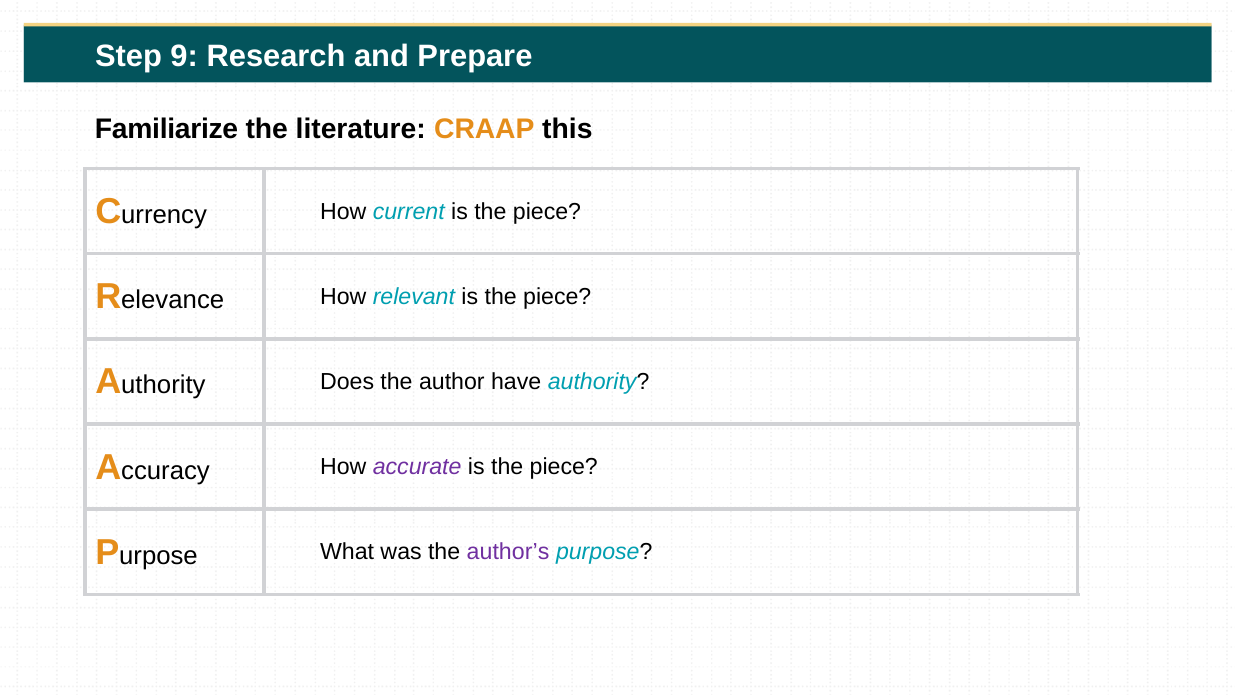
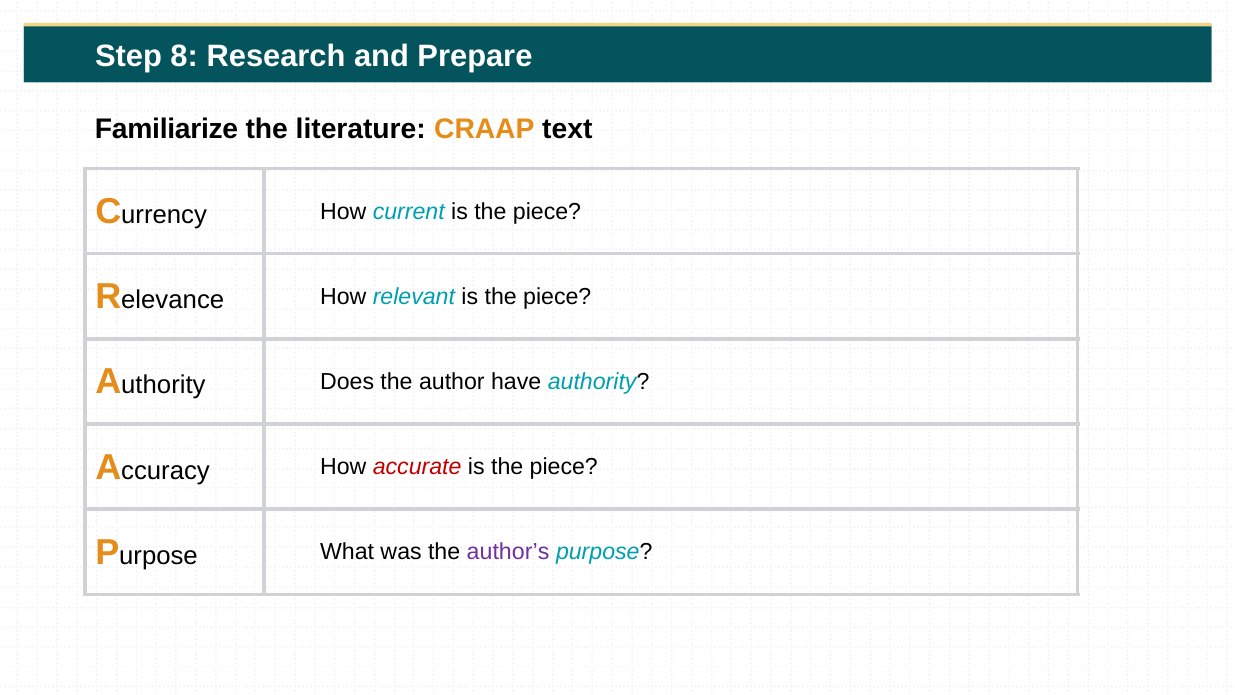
9: 9 -> 8 (184, 57)
this: this -> text (567, 129)
accurate colour: purple -> red (417, 467)
